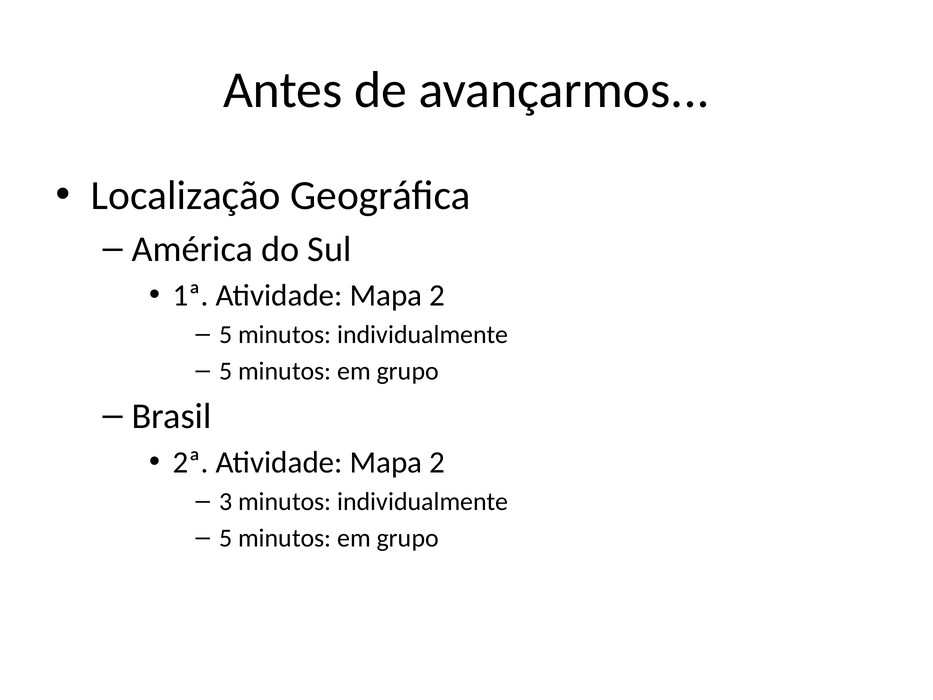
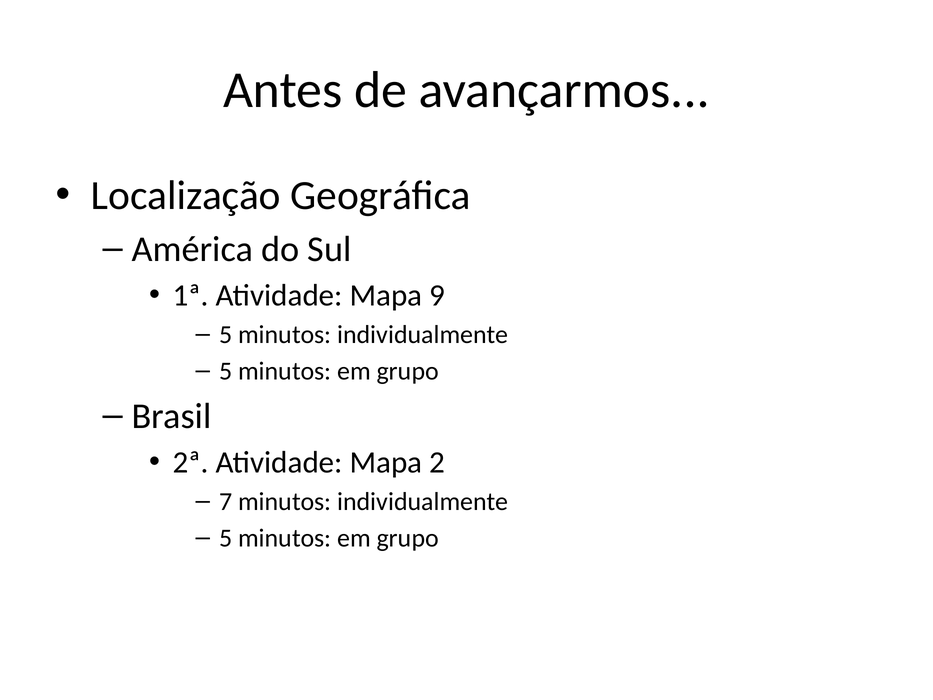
1ª Atividade Mapa 2: 2 -> 9 (437, 296)
3: 3 -> 7 (226, 502)
